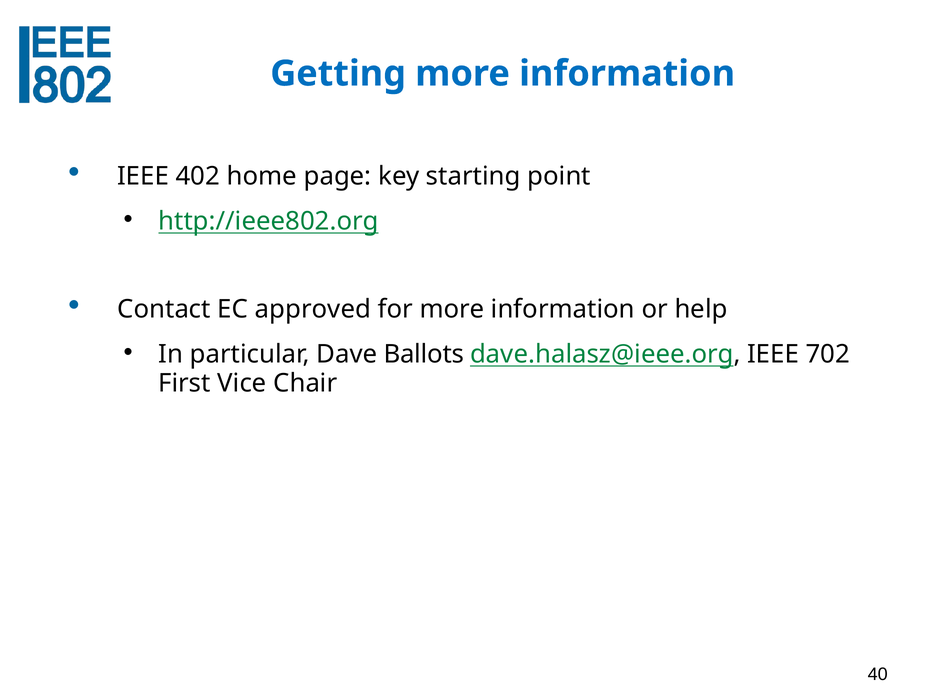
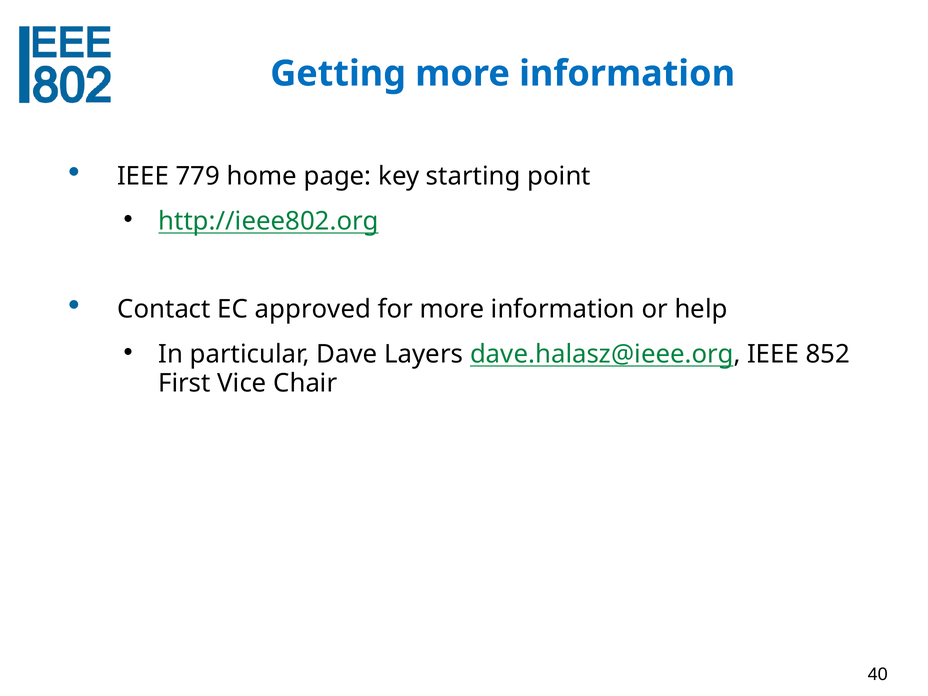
402: 402 -> 779 (198, 176)
Ballots: Ballots -> Layers (424, 354)
702: 702 -> 852 (828, 354)
